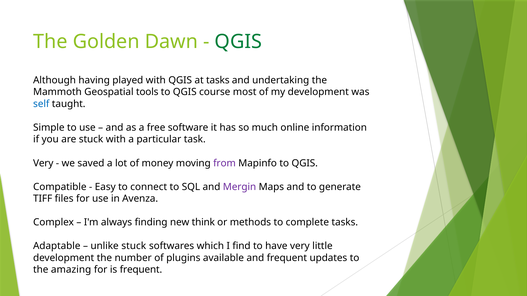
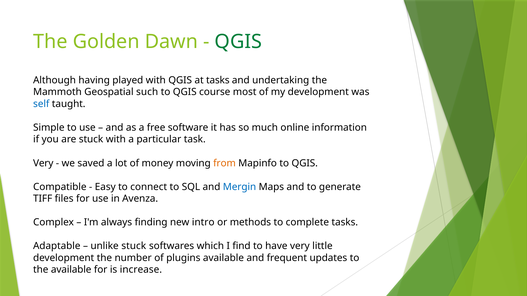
tools: tools -> such (147, 92)
from colour: purple -> orange (224, 163)
Mergin colour: purple -> blue (240, 187)
think: think -> intro (203, 223)
the amazing: amazing -> available (71, 270)
is frequent: frequent -> increase (141, 270)
